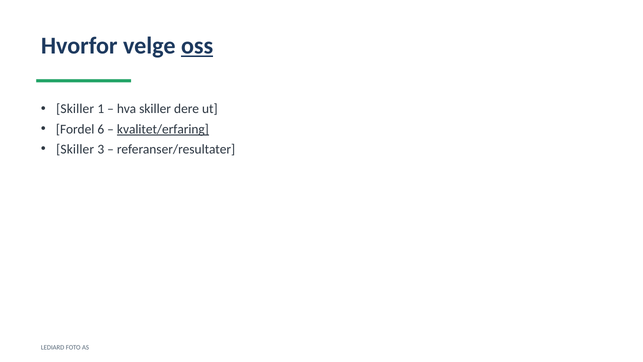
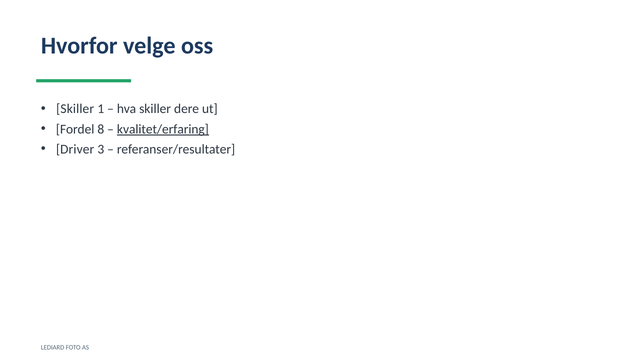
oss underline: present -> none (197, 46)
6: 6 -> 8 (101, 129)
Skiller: Skiller -> Driver (75, 149)
